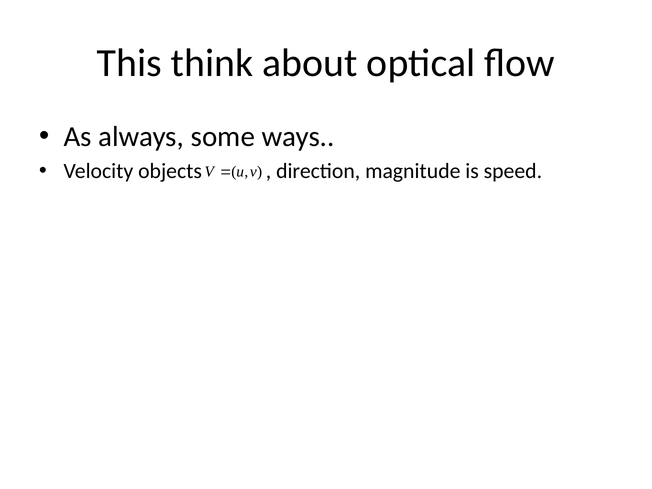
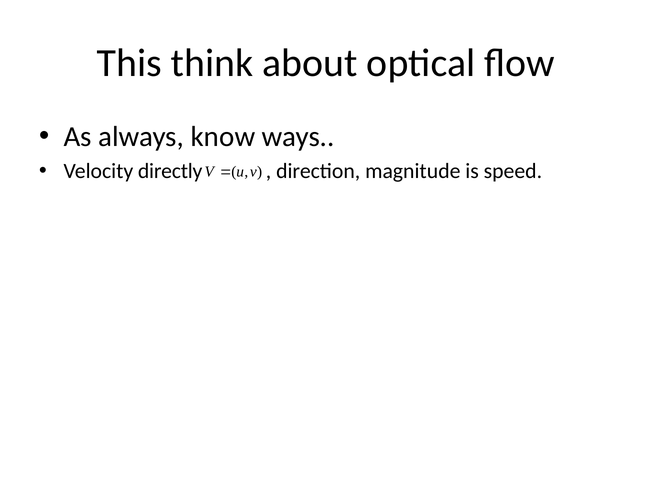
some: some -> know (223, 137)
objects: objects -> directly (170, 171)
